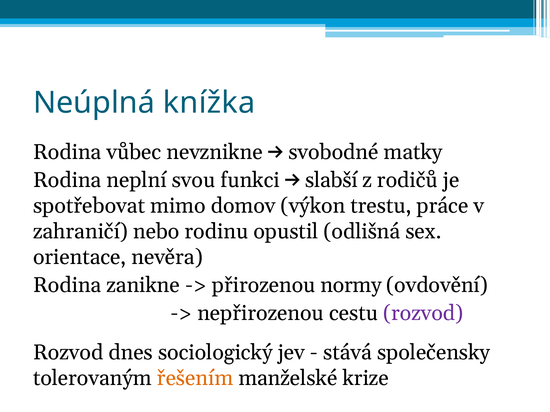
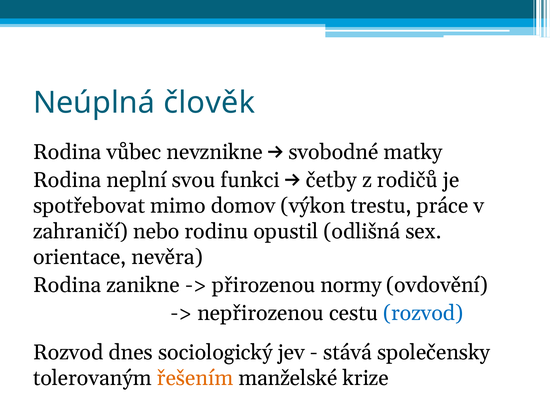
knížka: knížka -> člověk (209, 103)
slabší: slabší -> četby (331, 180)
rozvod colour: purple -> blue (423, 313)
